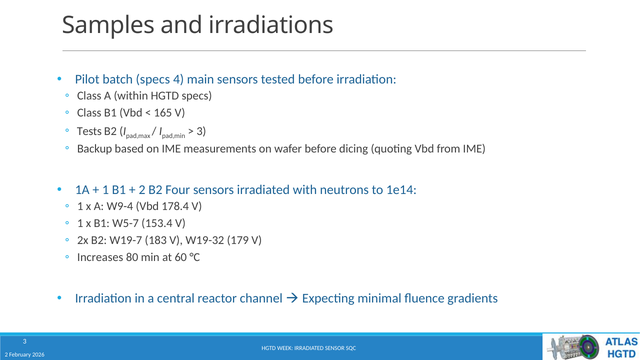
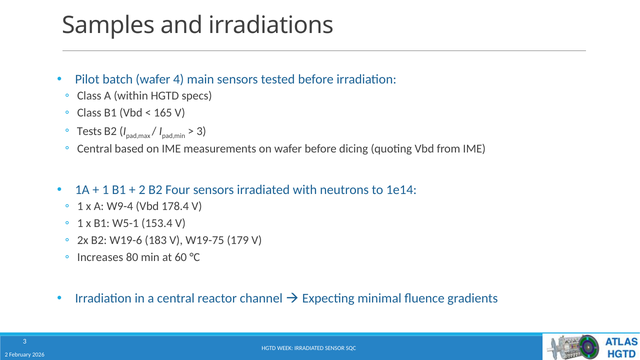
batch specs: specs -> wafer (153, 79)
Backup: Backup -> Central (95, 149)
W5-7: W5-7 -> W5-1 (126, 223)
W19-7: W19-7 -> W19-6 (126, 240)
W19-32: W19-32 -> W19-75 (205, 240)
